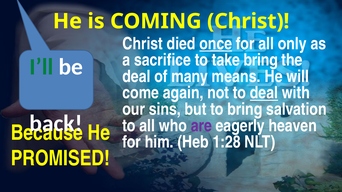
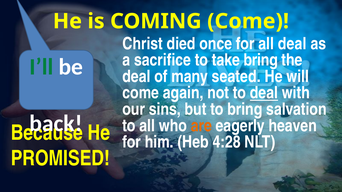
COMING Christ: Christ -> Come (248, 21)
once underline: present -> none (216, 44)
all only: only -> deal (292, 44)
means: means -> seated (236, 77)
are colour: purple -> orange (201, 126)
1:28: 1:28 -> 4:28 (227, 142)
